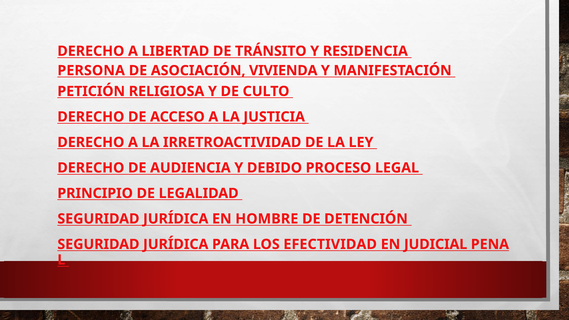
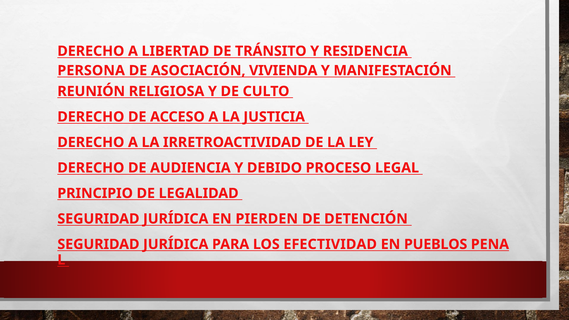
PETICIÓN: PETICIÓN -> REUNIÓN (91, 91)
HOMBRE: HOMBRE -> PIERDEN (267, 219)
JUDICIAL: JUDICIAL -> PUEBLOS (436, 244)
